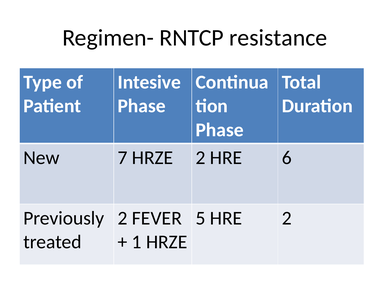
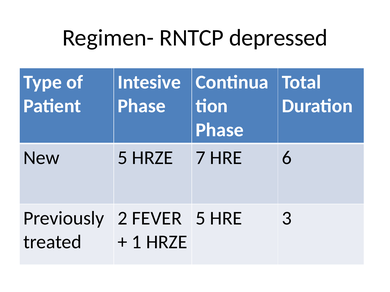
resistance: resistance -> depressed (278, 38)
New 7: 7 -> 5 (123, 158)
HRZE 2: 2 -> 7 (201, 158)
HRE 2: 2 -> 3 (287, 219)
